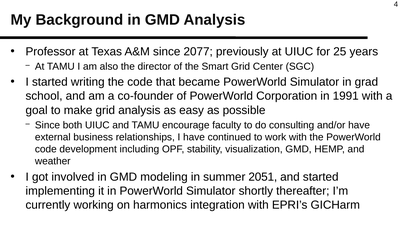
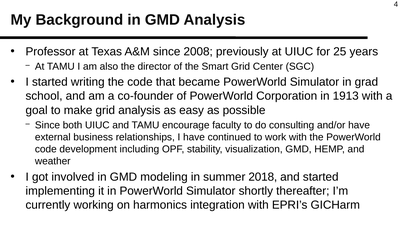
2077: 2077 -> 2008 (198, 51)
1991: 1991 -> 1913 (346, 96)
2051: 2051 -> 2018 (263, 176)
